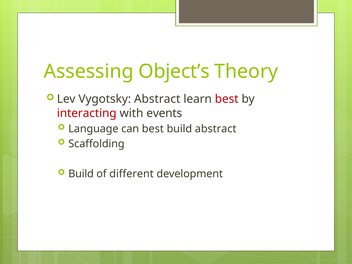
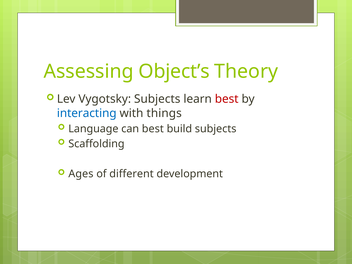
Vygotsky Abstract: Abstract -> Subjects (157, 99)
interacting colour: red -> blue (87, 113)
events: events -> things (164, 113)
build abstract: abstract -> subjects (216, 129)
Build: Build -> Ages (81, 174)
